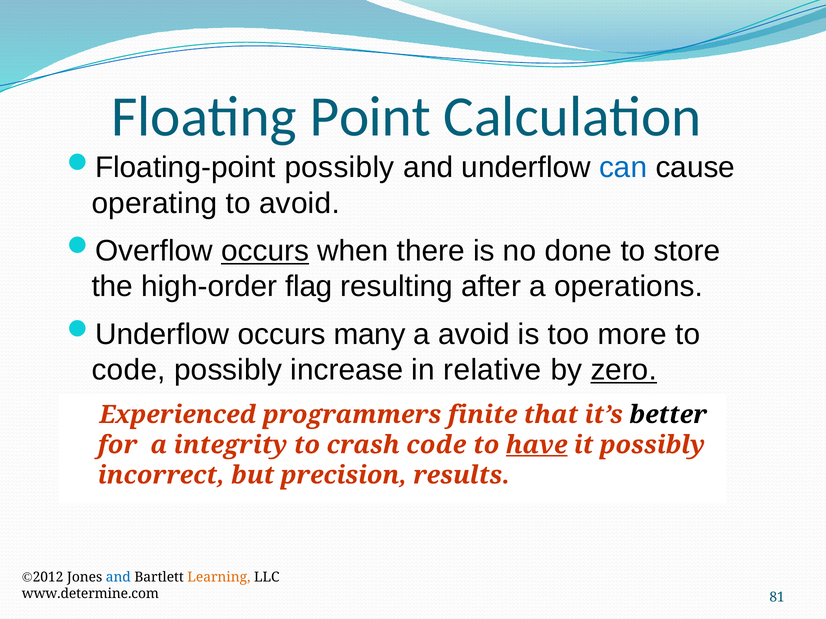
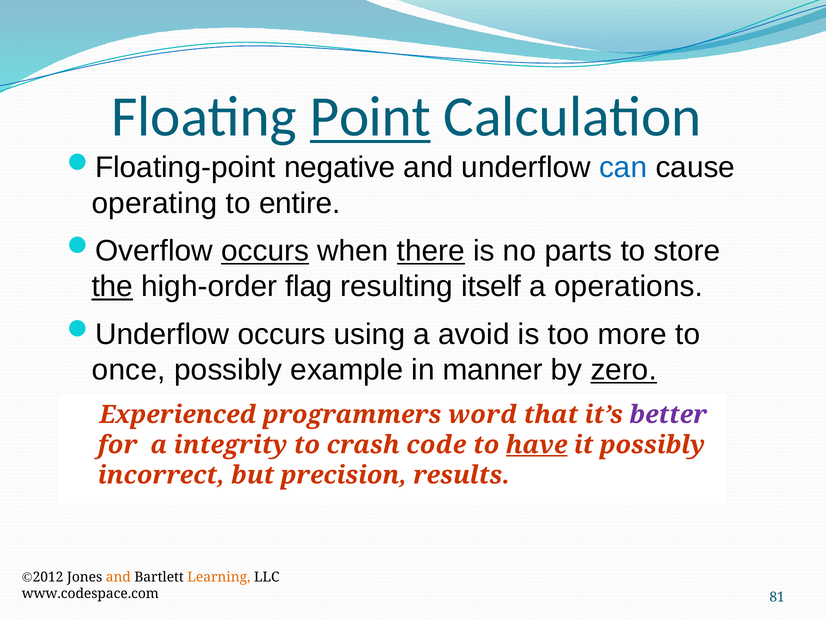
Point underline: none -> present (370, 117)
possibly: possibly -> negative (340, 168)
to avoid: avoid -> entire (300, 203)
there underline: none -> present (431, 251)
done: done -> parts (578, 251)
the underline: none -> present (112, 287)
after: after -> itself (491, 287)
many: many -> using (369, 335)
code: code -> once (129, 370)
increase: increase -> example (347, 370)
relative: relative -> manner (493, 370)
finite: finite -> word (482, 415)
better colour: black -> purple (668, 415)
and colour: blue -> orange (118, 578)
www.determine.com: www.determine.com -> www.codespace.com (90, 594)
